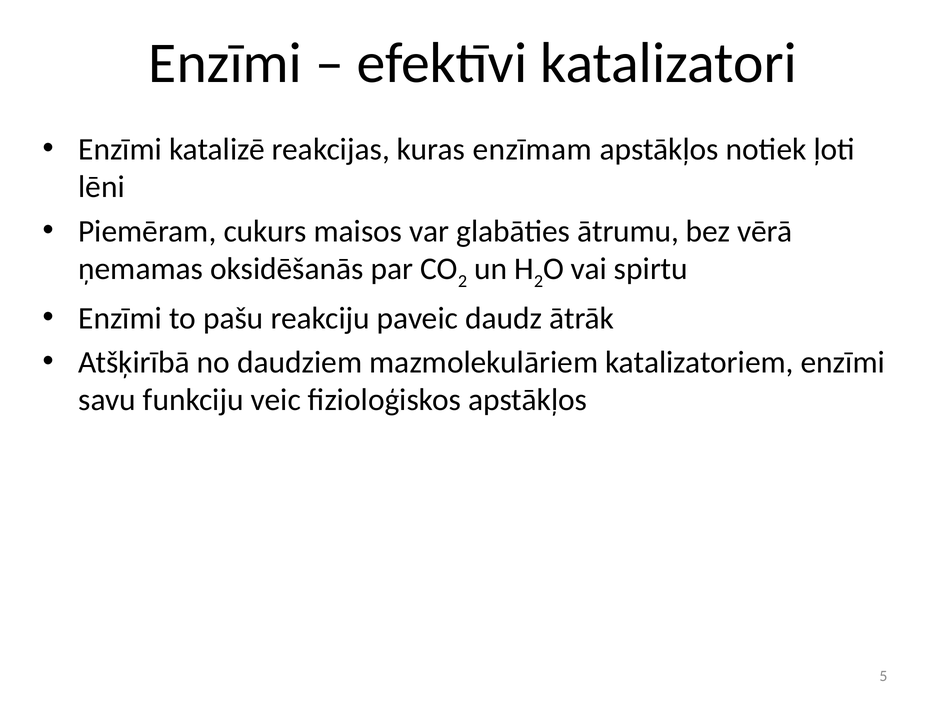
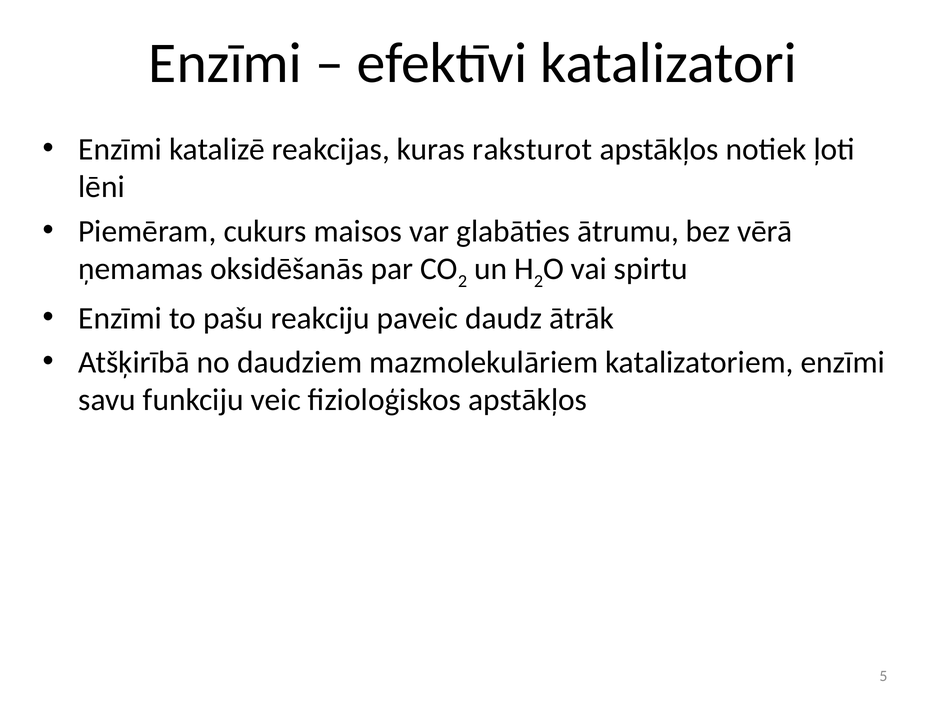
enzīmam: enzīmam -> raksturot (532, 149)
